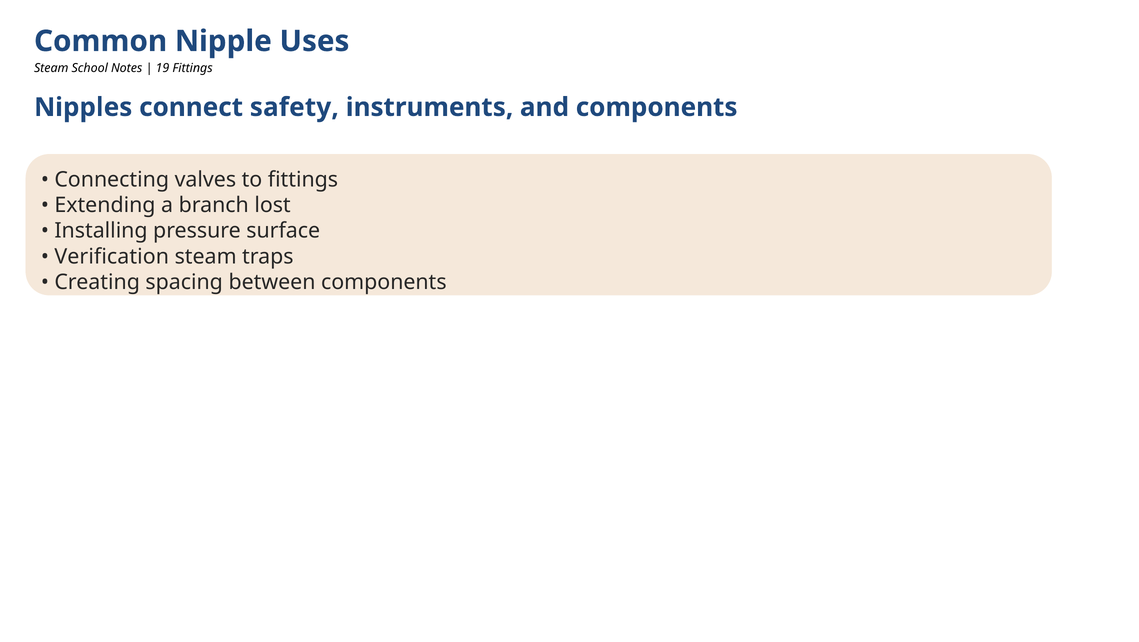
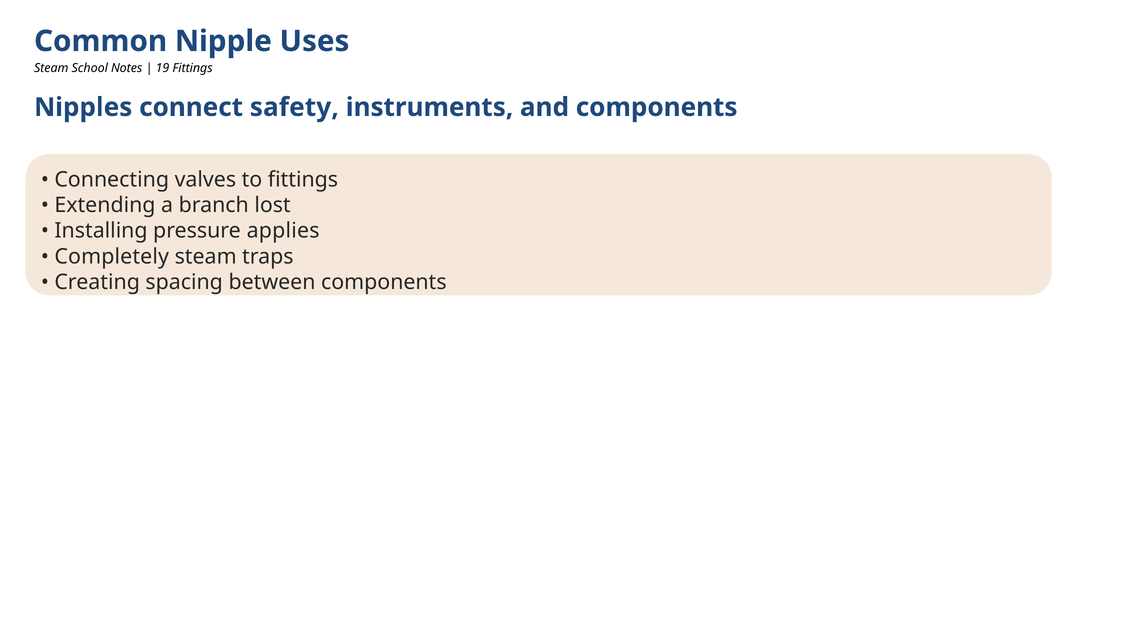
surface: surface -> applies (283, 231)
Verification: Verification -> Completely (112, 256)
